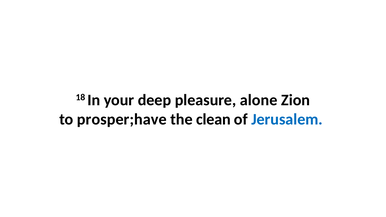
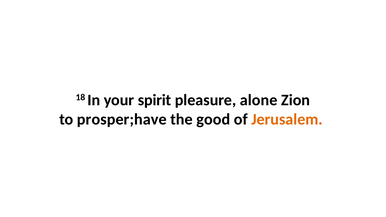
deep: deep -> spirit (155, 100)
clean: clean -> good (213, 119)
Jerusalem colour: blue -> orange (287, 119)
